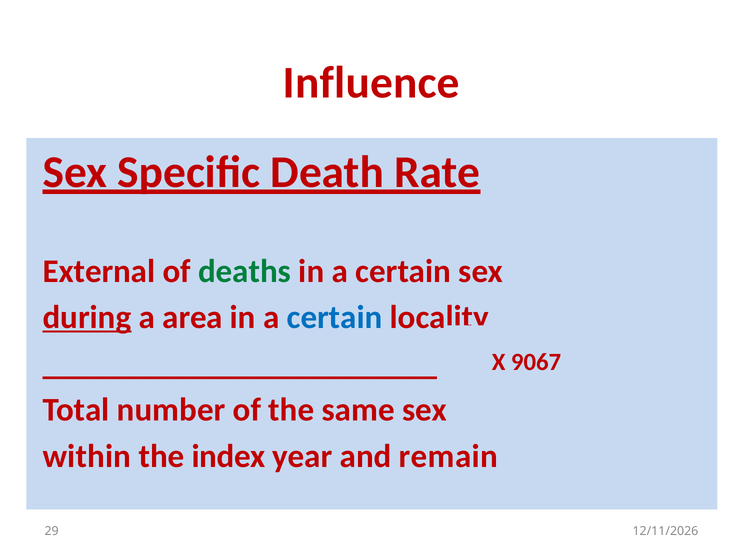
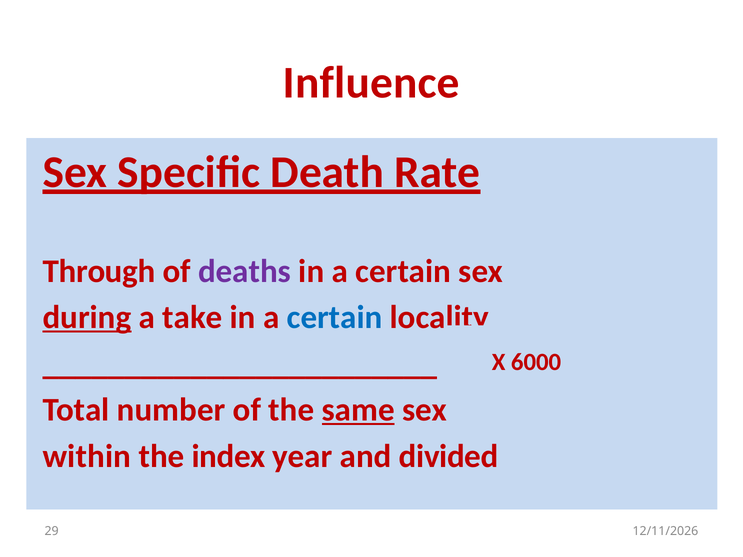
External: External -> Through (99, 271)
deaths colour: green -> purple (245, 271)
area: area -> take (193, 318)
9067: 9067 -> 6000 (536, 362)
same underline: none -> present (358, 410)
remain: remain -> divided (449, 456)
